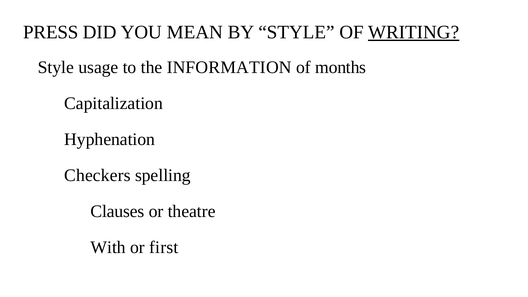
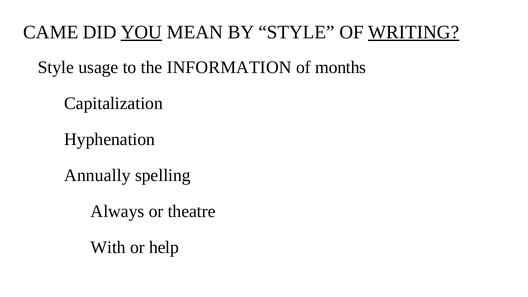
PRESS: PRESS -> CAME (51, 32)
YOU underline: none -> present (141, 32)
Checkers: Checkers -> Annually (97, 175)
Clauses: Clauses -> Always (117, 211)
first: first -> help (164, 247)
